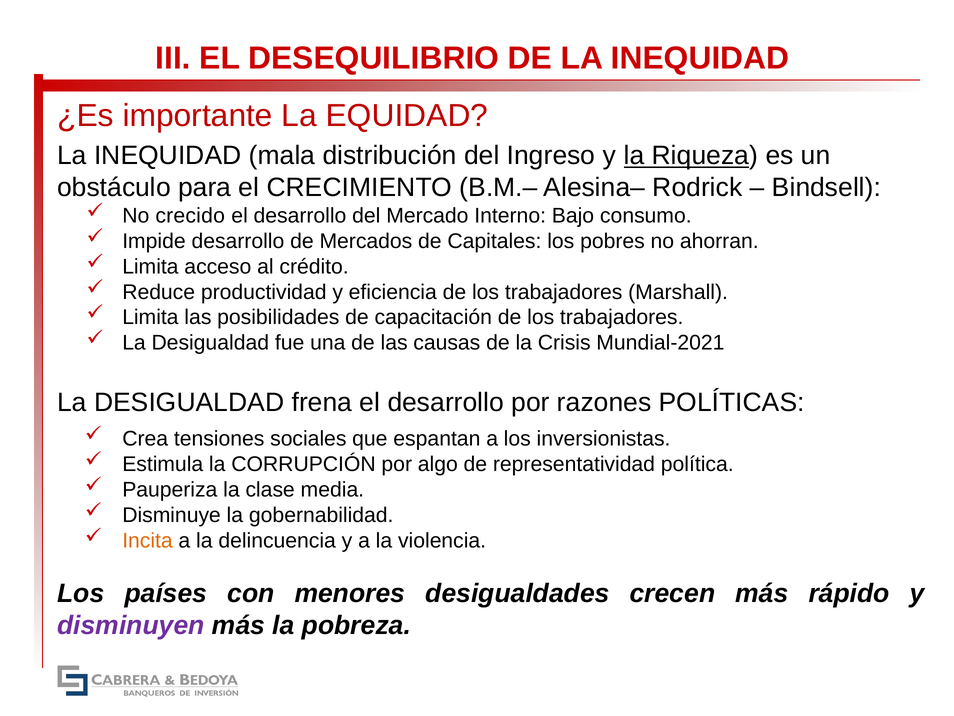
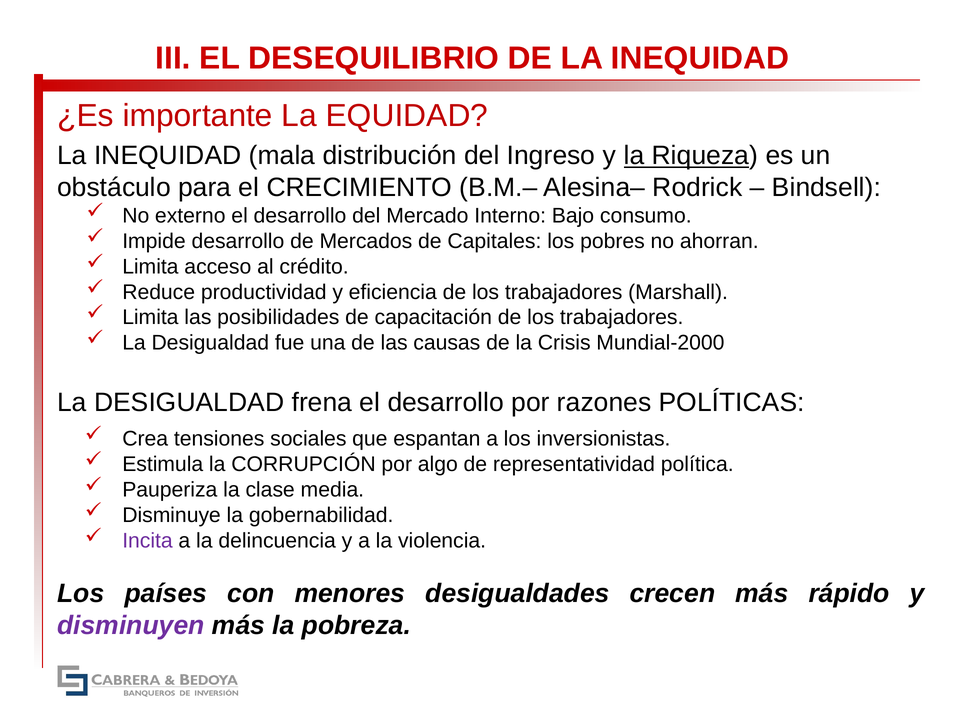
crecido: crecido -> externo (190, 216)
Mundial-2021: Mundial-2021 -> Mundial-2000 (660, 343)
Incita colour: orange -> purple (147, 540)
